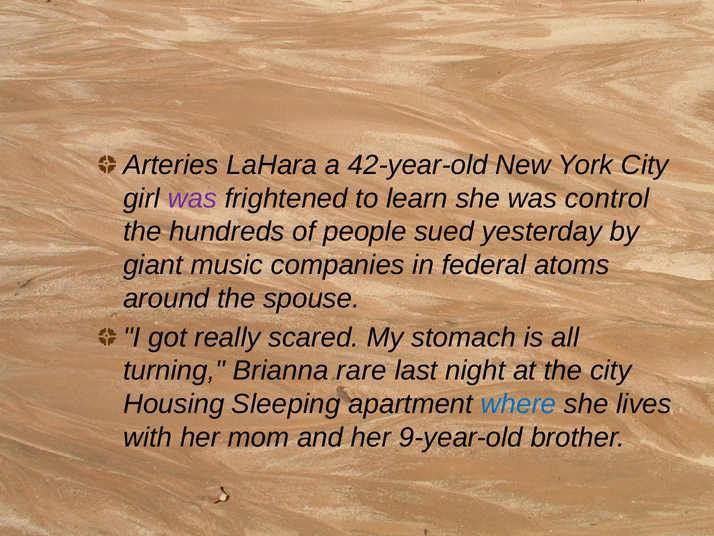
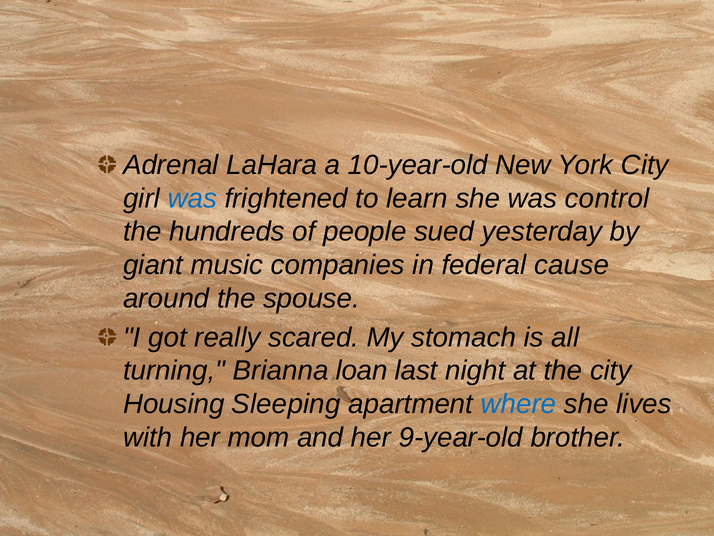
Arteries: Arteries -> Adrenal (171, 165)
42-year-old: 42-year-old -> 10-year-old (418, 165)
was colour: purple -> blue (192, 198)
atoms: atoms -> cause (572, 265)
rare: rare -> loan (362, 370)
